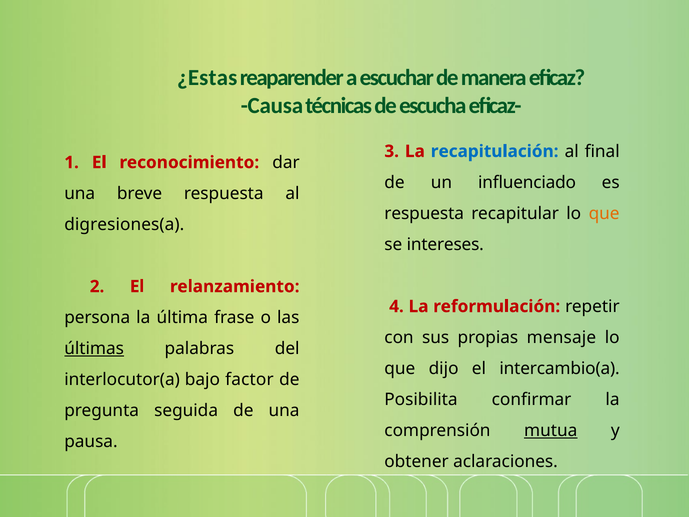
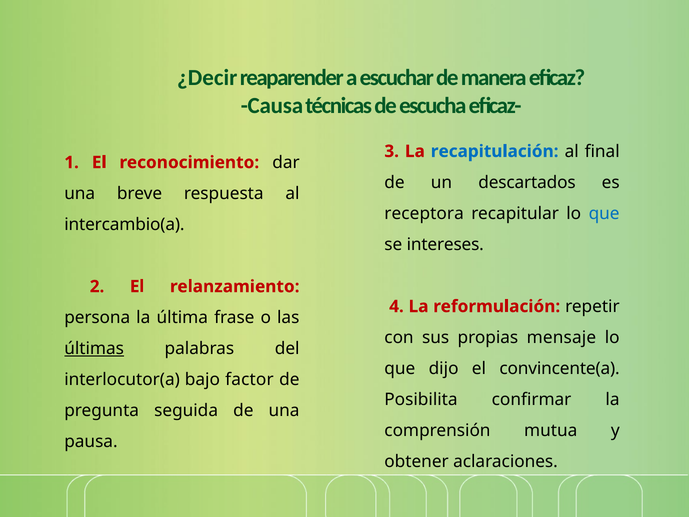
¿Estas: ¿Estas -> ¿Decir (207, 78)
influenciado: influenciado -> descartados (527, 182)
respuesta: respuesta -> receptora (424, 213)
que colour: orange -> blue (604, 213)
digresiones(a: digresiones(a -> intercambio(a (124, 224)
intercambio(a: intercambio(a -> convincente(a (560, 368)
mutua underline: present -> none (551, 430)
